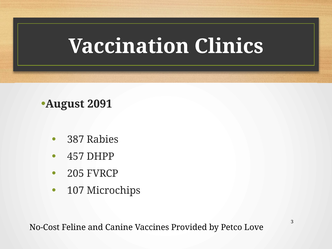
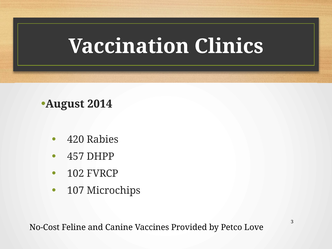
2091: 2091 -> 2014 (100, 104)
387: 387 -> 420 (76, 140)
205: 205 -> 102 (76, 174)
